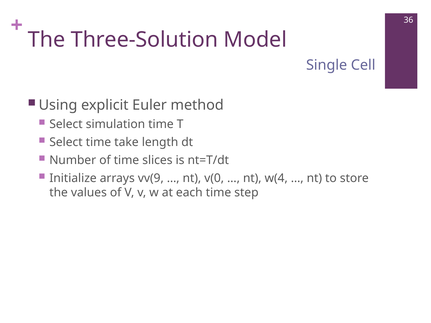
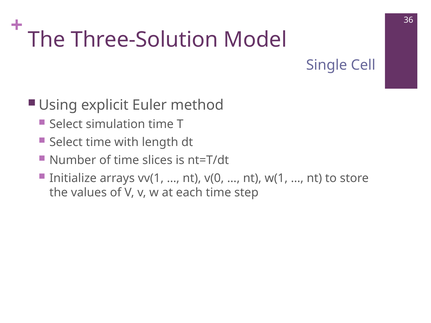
take: take -> with (126, 142)
vv(9: vv(9 -> vv(1 (151, 178)
w(4: w(4 -> w(1 (276, 178)
